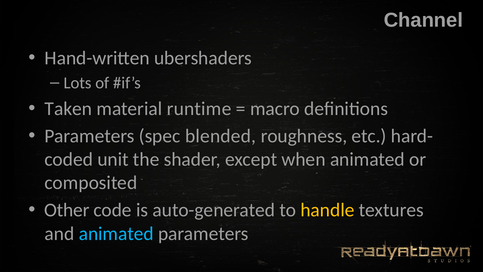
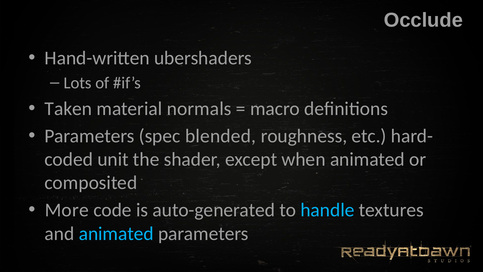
Channel: Channel -> Occlude (423, 20)
runtime: runtime -> normals (199, 109)
Other: Other -> More (67, 210)
handle colour: yellow -> light blue (327, 210)
